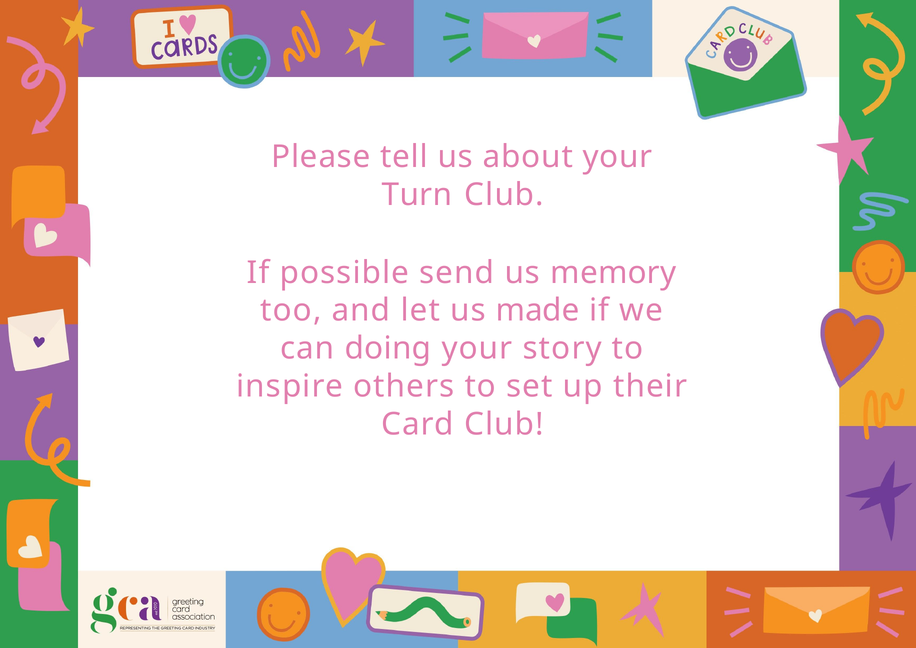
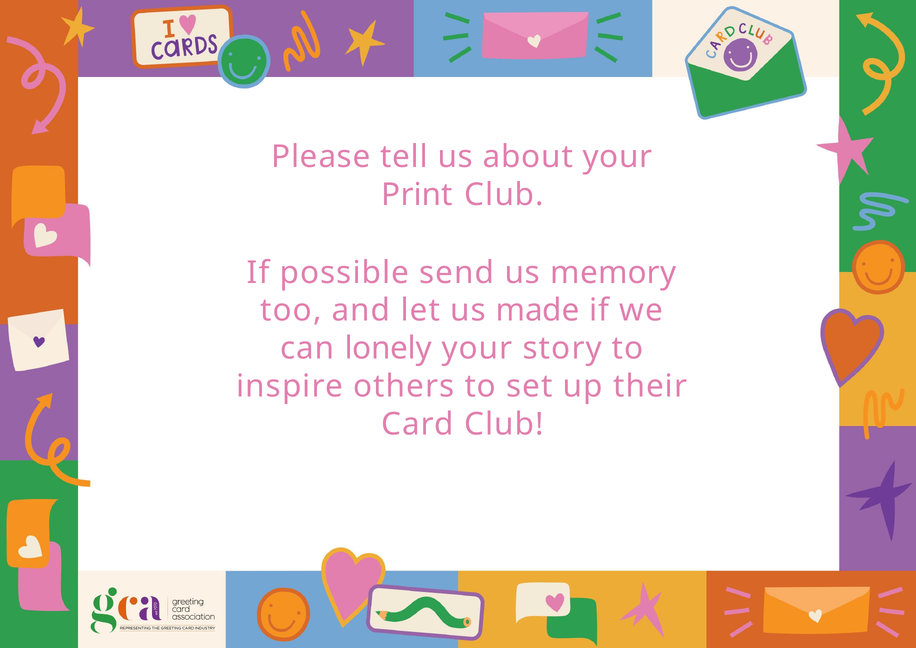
Turn: Turn -> Print (417, 195)
doing: doing -> lonely (388, 348)
